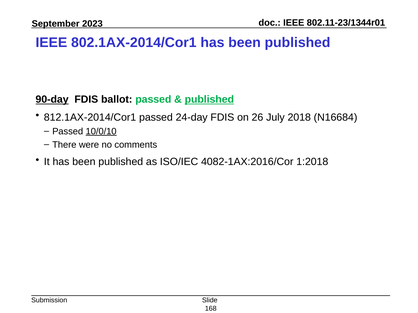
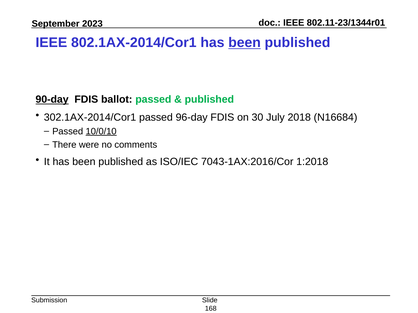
been underline: none -> present (245, 43)
published underline: present -> none (209, 100)
812.1AX-2014/Cor1: 812.1AX-2014/Cor1 -> 302.1AX-2014/Cor1 (90, 117)
24-day: 24-day -> 96-day (192, 117)
26: 26 -> 30 (257, 117)
4082-1AX:2016/Cor: 4082-1AX:2016/Cor -> 7043-1AX:2016/Cor (247, 162)
